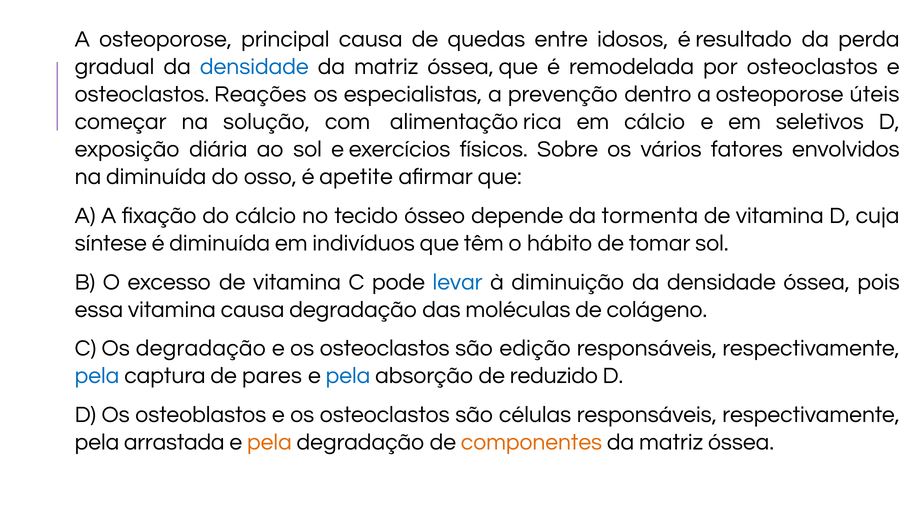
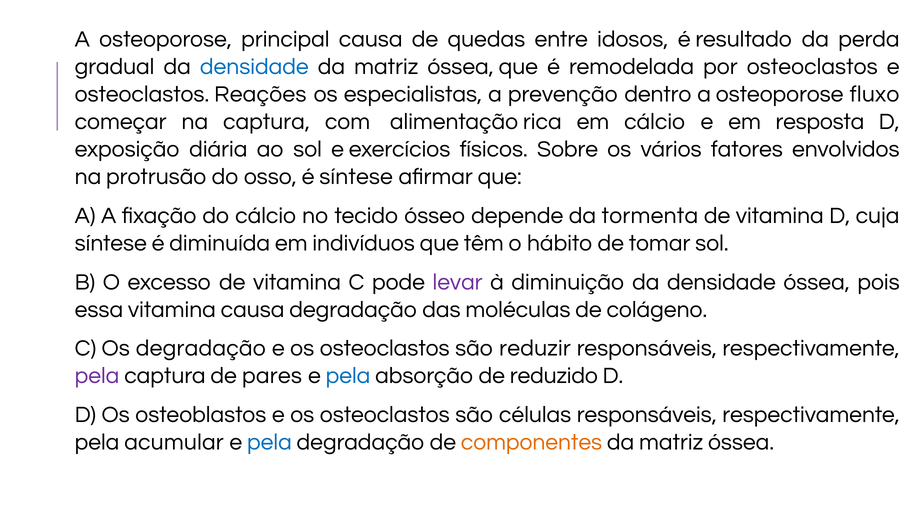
úteis: úteis -> fluxo (875, 94)
na solução: solução -> captura (267, 122)
seletivos: seletivos -> resposta (820, 122)
na diminuída: diminuída -> protrusão (156, 177)
é apetite: apetite -> síntese (356, 177)
levar colour: blue -> purple (458, 282)
edição: edição -> reduzir (535, 349)
pela colour: blue -> purple (97, 376)
arrastada: arrastada -> acumular (174, 442)
pela colour: orange -> blue (269, 442)
